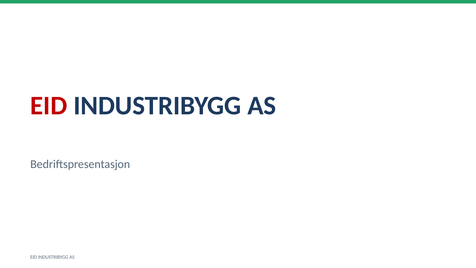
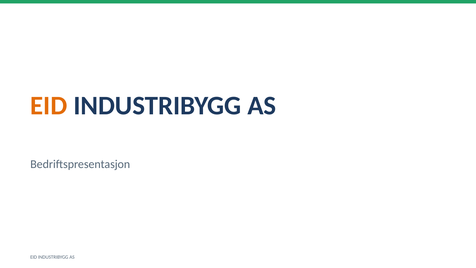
EID colour: red -> orange (49, 106)
